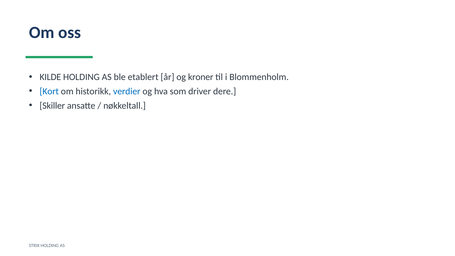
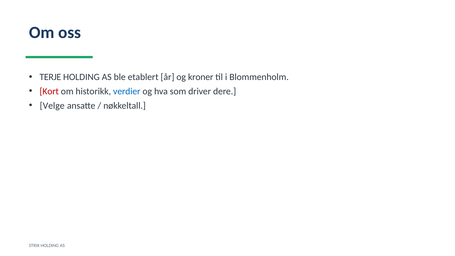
KILDE: KILDE -> TERJE (50, 77)
Kort colour: blue -> red (49, 91)
Skiller: Skiller -> Velge (52, 106)
